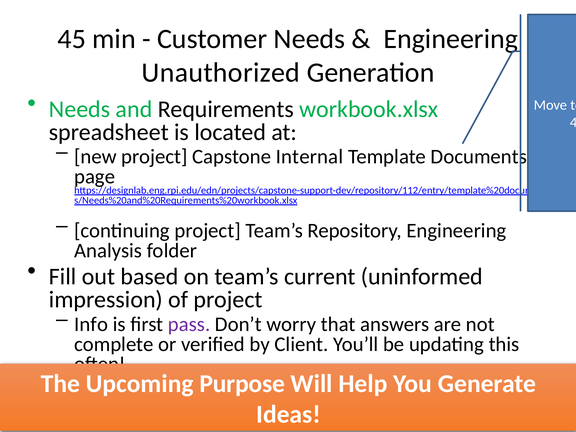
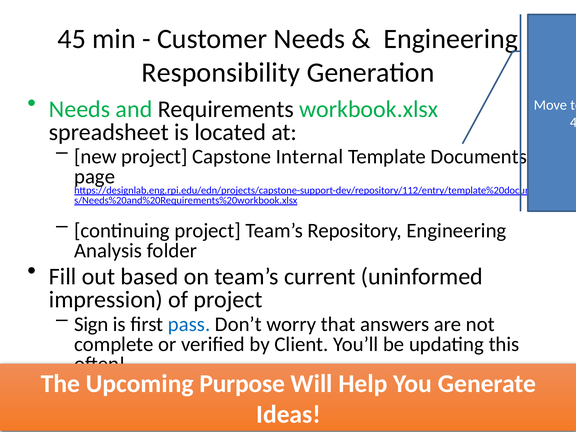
Unauthorized: Unauthorized -> Responsibility (221, 73)
Info: Info -> Sign (91, 324)
pass colour: purple -> blue (189, 324)
